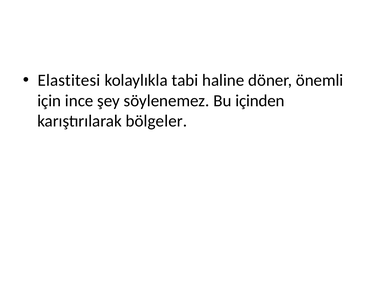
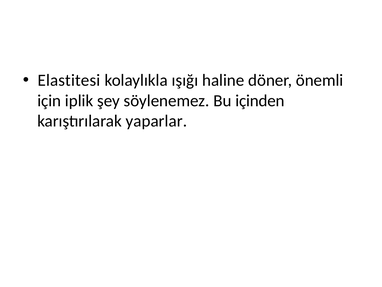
tabi: tabi -> ışığı (185, 80)
ince: ince -> iplik (79, 101)
bölgeler: bölgeler -> yaparlar (156, 121)
